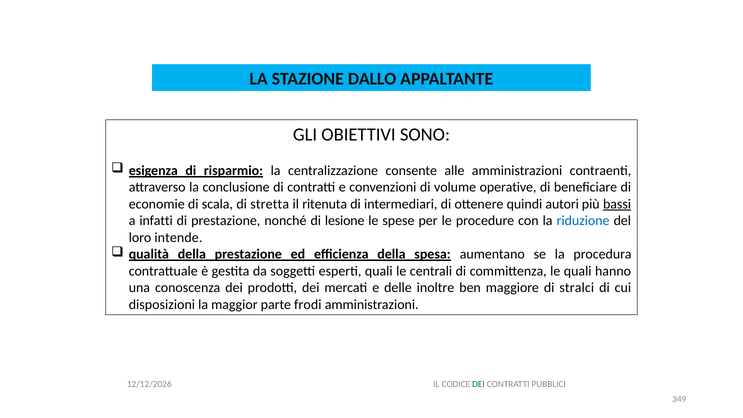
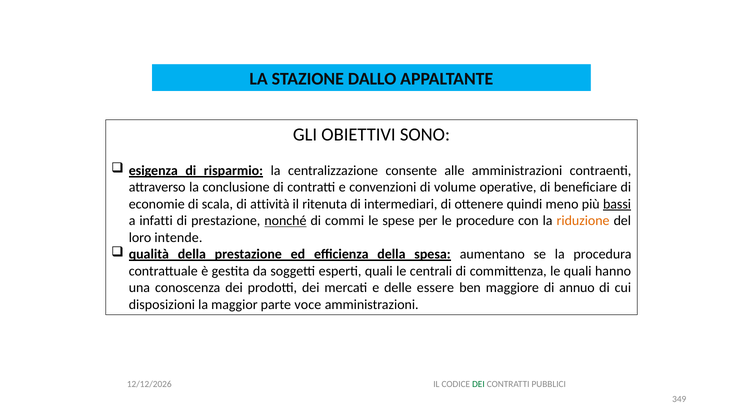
stretta: stretta -> attività (270, 204)
autori: autori -> meno (562, 204)
nonché underline: none -> present (285, 221)
lesione: lesione -> commi (345, 221)
riduzione colour: blue -> orange (583, 221)
inoltre: inoltre -> essere (435, 288)
stralci: stralci -> annuo (577, 288)
frodi: frodi -> voce (308, 304)
